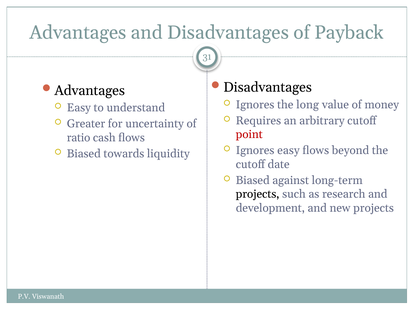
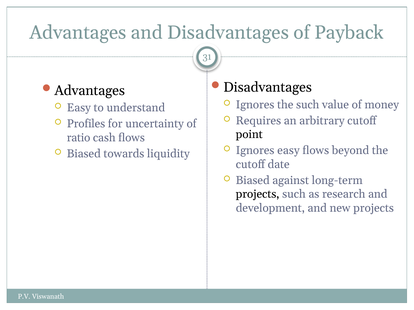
the long: long -> such (308, 105)
Greater: Greater -> Profiles (86, 124)
point colour: red -> black (249, 135)
